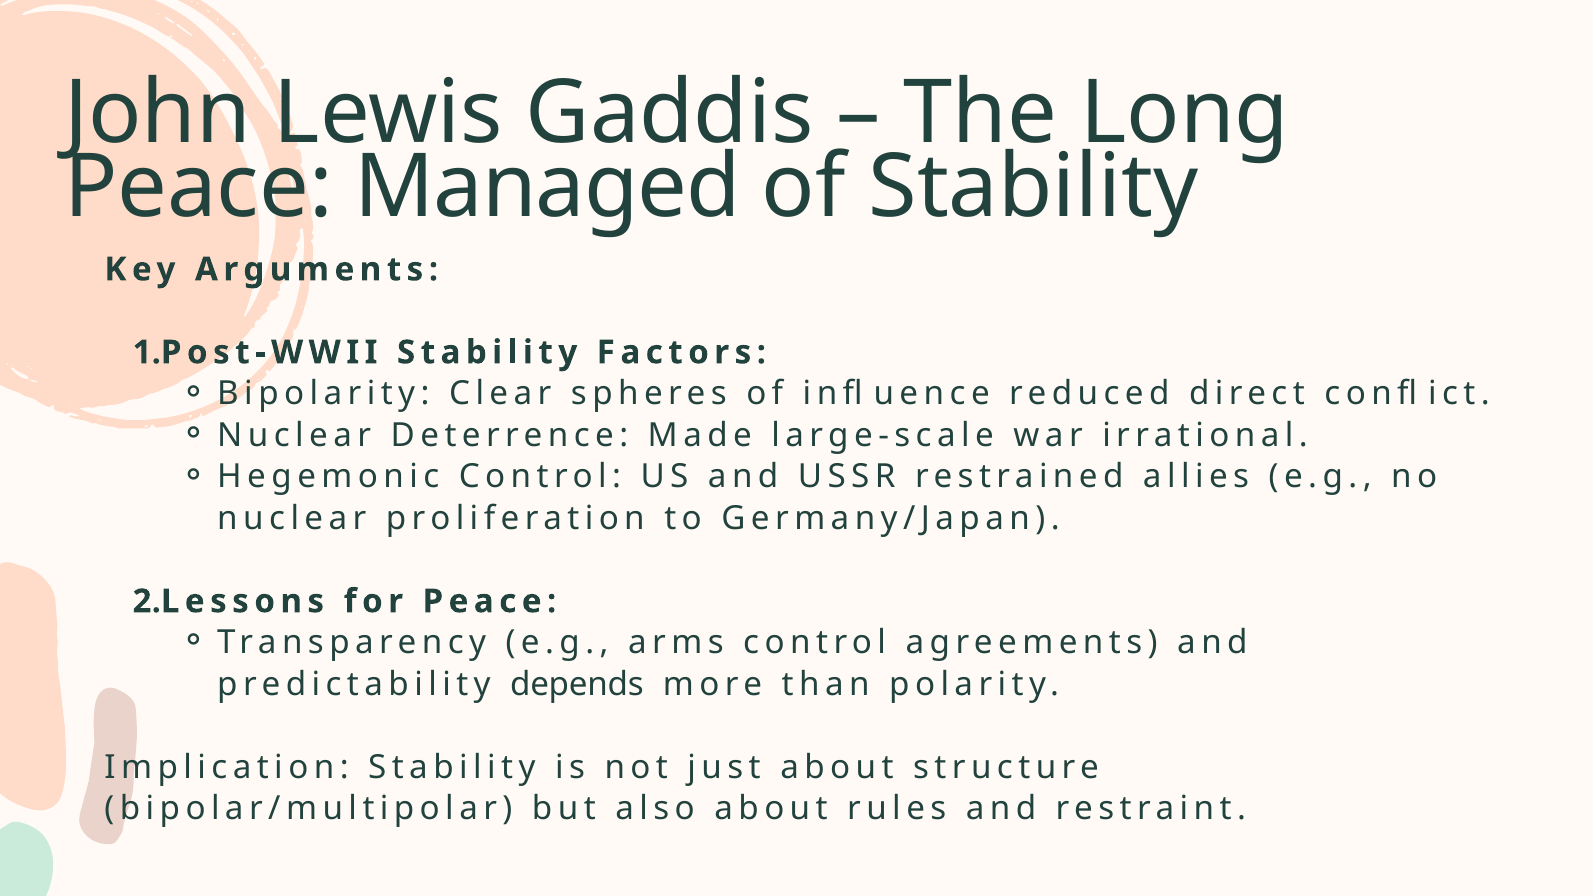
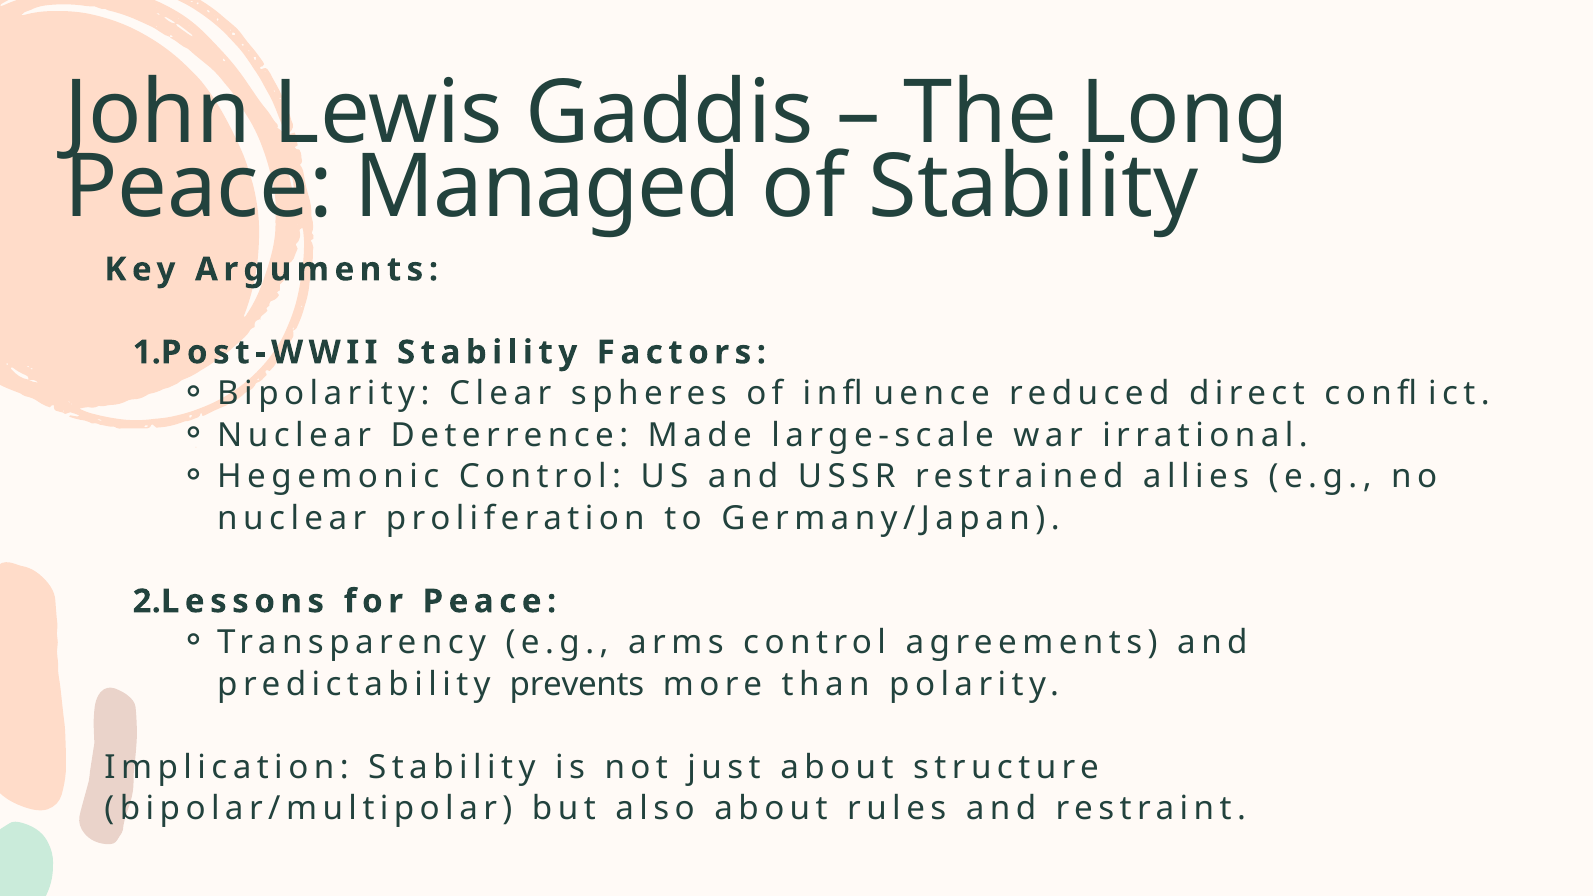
depends: depends -> prevents (577, 684)
